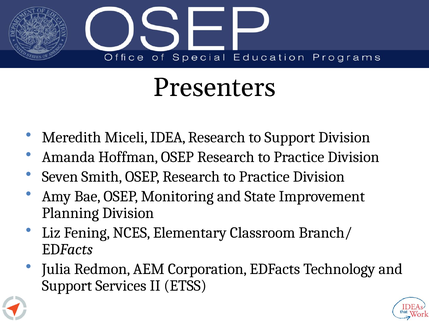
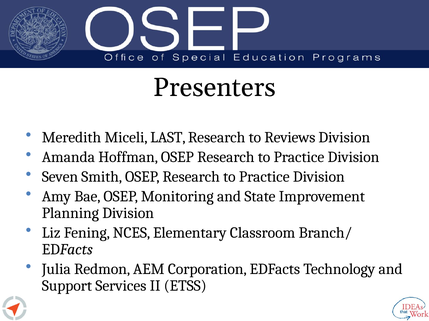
IDEA: IDEA -> LAST (168, 138)
to Support: Support -> Reviews (290, 138)
